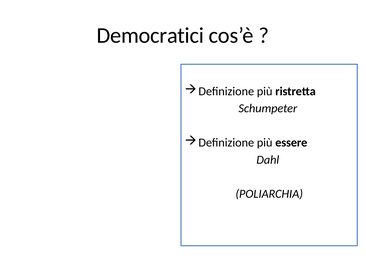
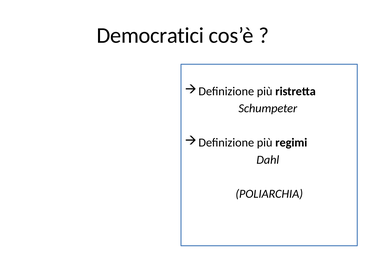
essere: essere -> regimi (291, 142)
